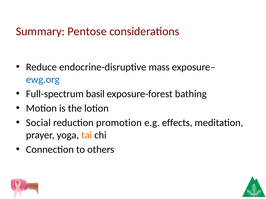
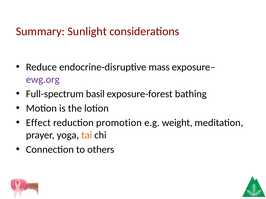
Pentose: Pentose -> Sunlight (87, 31)
ewg.org colour: blue -> purple (43, 80)
Social: Social -> Effect (38, 123)
effects: effects -> weight (177, 123)
